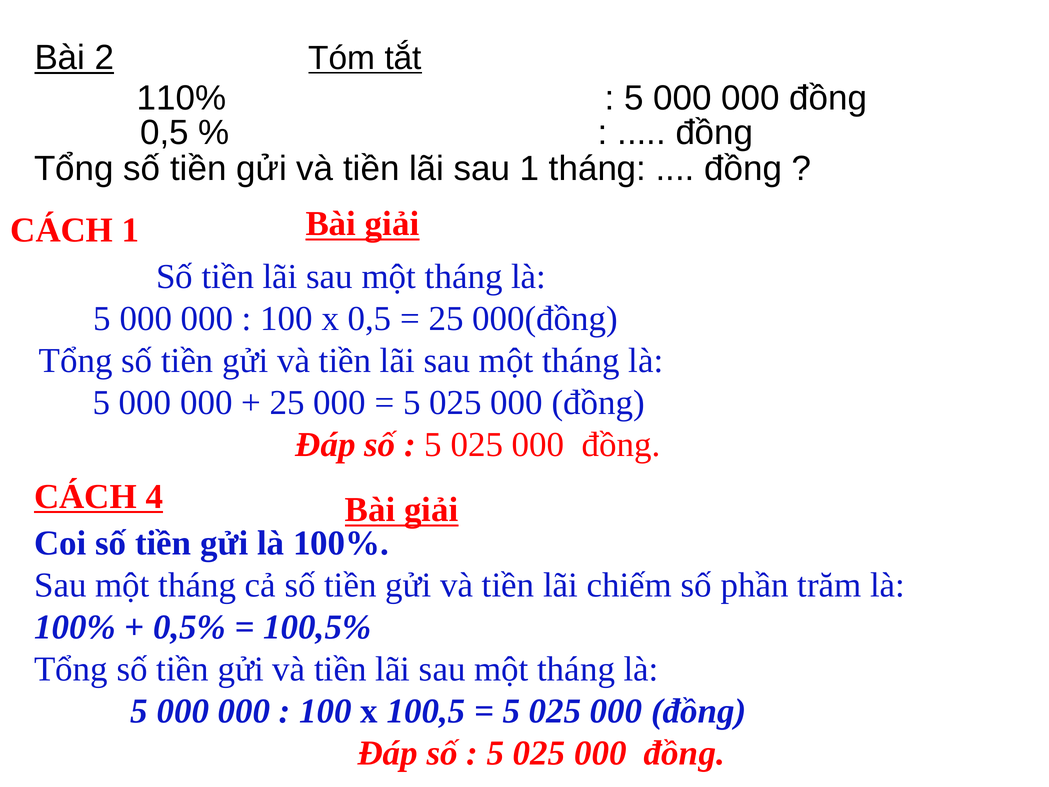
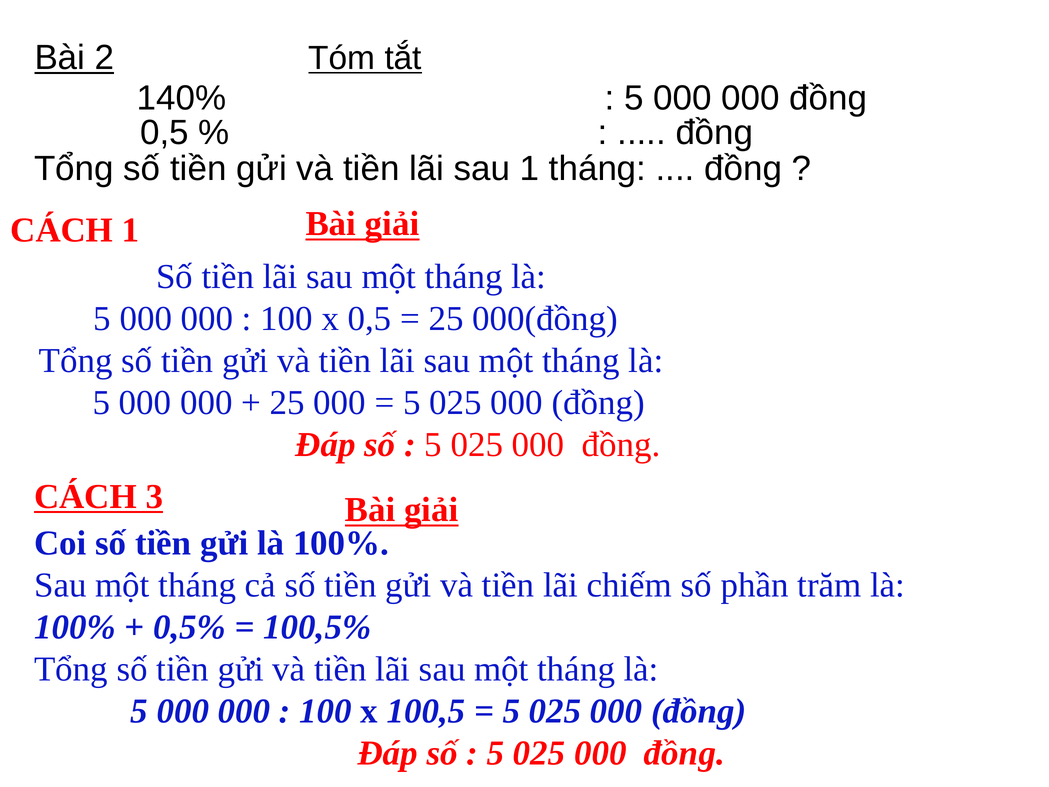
110%: 110% -> 140% (181, 98)
4: 4 -> 3 (154, 496)
